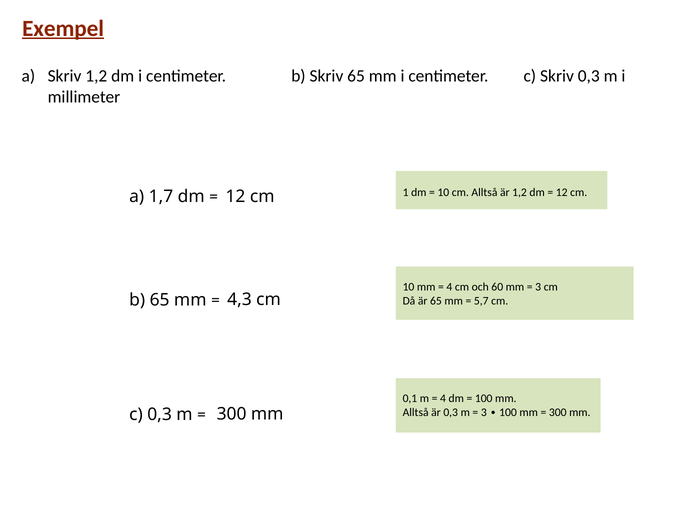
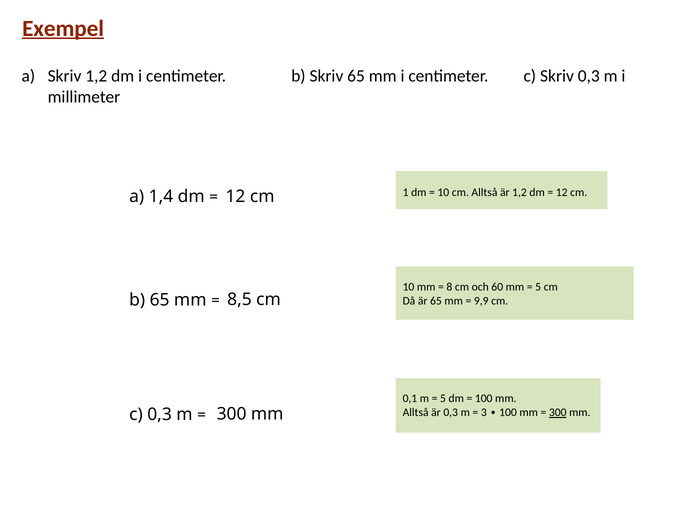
1,7: 1,7 -> 1,4 (161, 197)
4: 4 -> 8 (449, 287)
3: 3 -> 5 (538, 287)
4,3: 4,3 -> 8,5 (239, 300)
5,7: 5,7 -> 9,9 (481, 301)
4: 4 -> 5 (443, 399)
300 underline: none -> present (558, 413)
